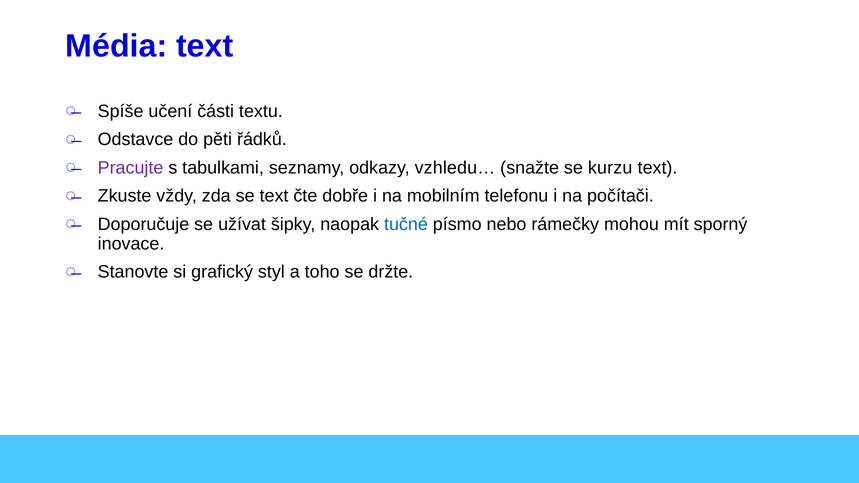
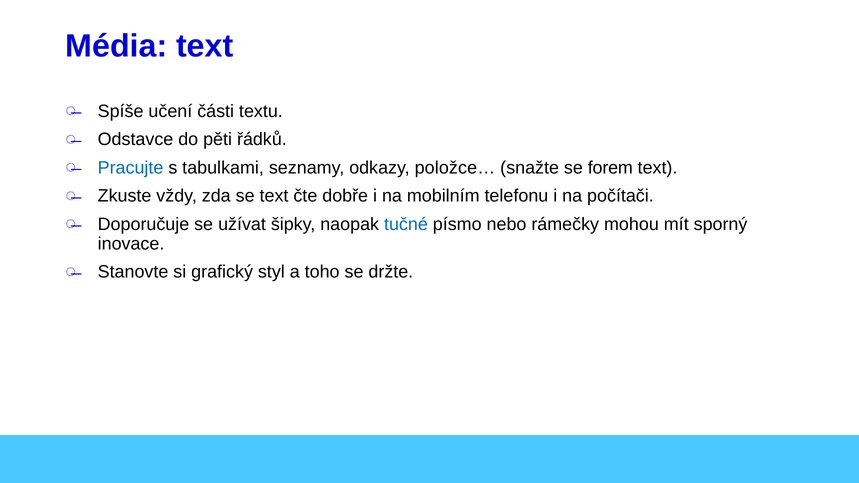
Pracujte colour: purple -> blue (131, 168)
vzhledu…: vzhledu… -> položce… (455, 168)
kurzu: kurzu -> forem (610, 168)
